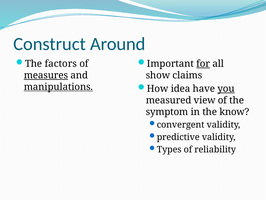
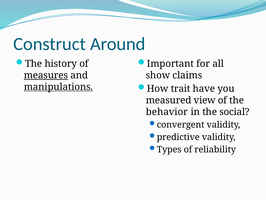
factors: factors -> history (61, 64)
for underline: present -> none (203, 64)
idea: idea -> trait (181, 89)
you underline: present -> none (226, 89)
symptom: symptom -> behavior (167, 112)
know: know -> social (234, 112)
